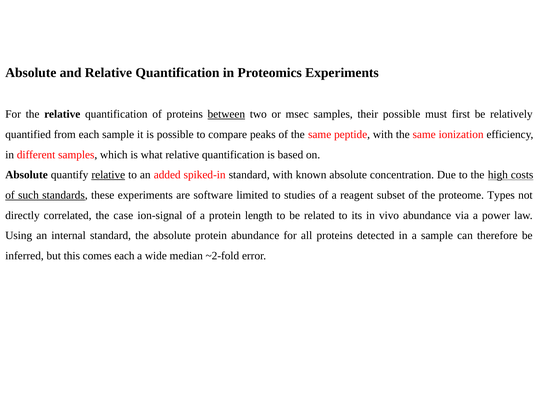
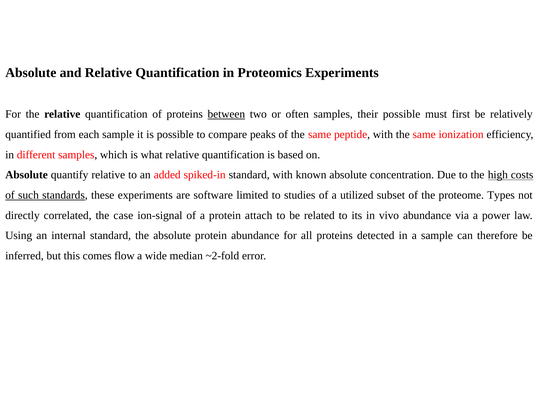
msec: msec -> often (297, 114)
relative underline: present -> none (108, 175)
reagent: reagent -> utilized (357, 195)
length: length -> attach (259, 216)
comes each: each -> flow (124, 256)
